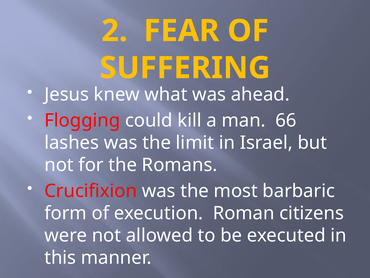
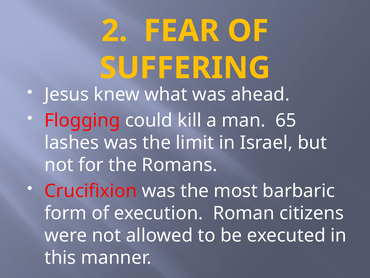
66: 66 -> 65 (286, 120)
